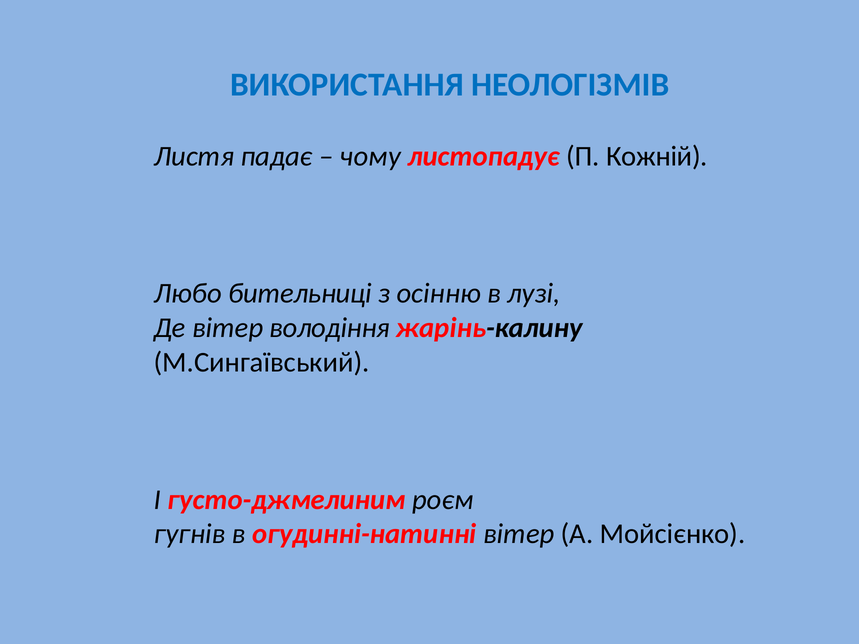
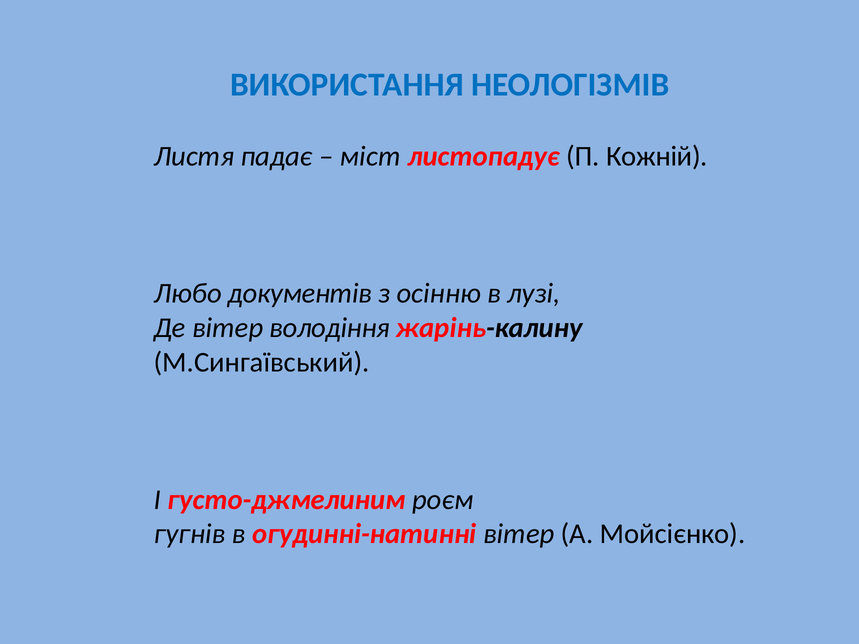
чому: чому -> міст (370, 156)
бительниці: бительниці -> документів (300, 294)
